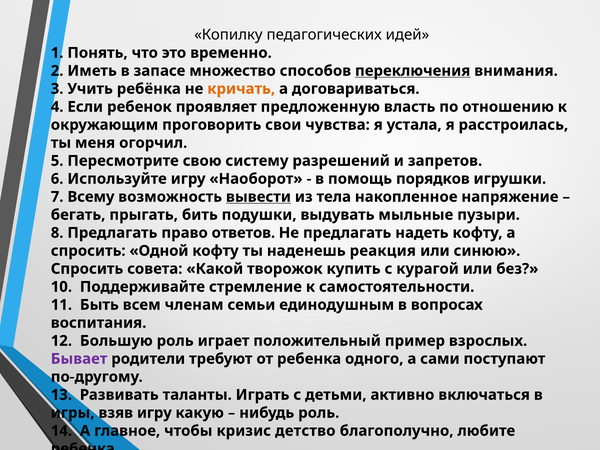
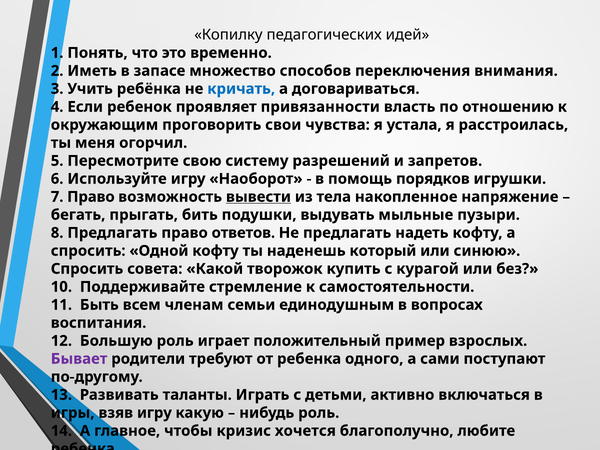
переключения underline: present -> none (413, 71)
кричать colour: orange -> blue (241, 89)
предложенную: предложенную -> привязанности (320, 107)
7 Всему: Всему -> Право (91, 197)
реакция: реакция -> который (383, 251)
детство: детство -> хочется (305, 431)
